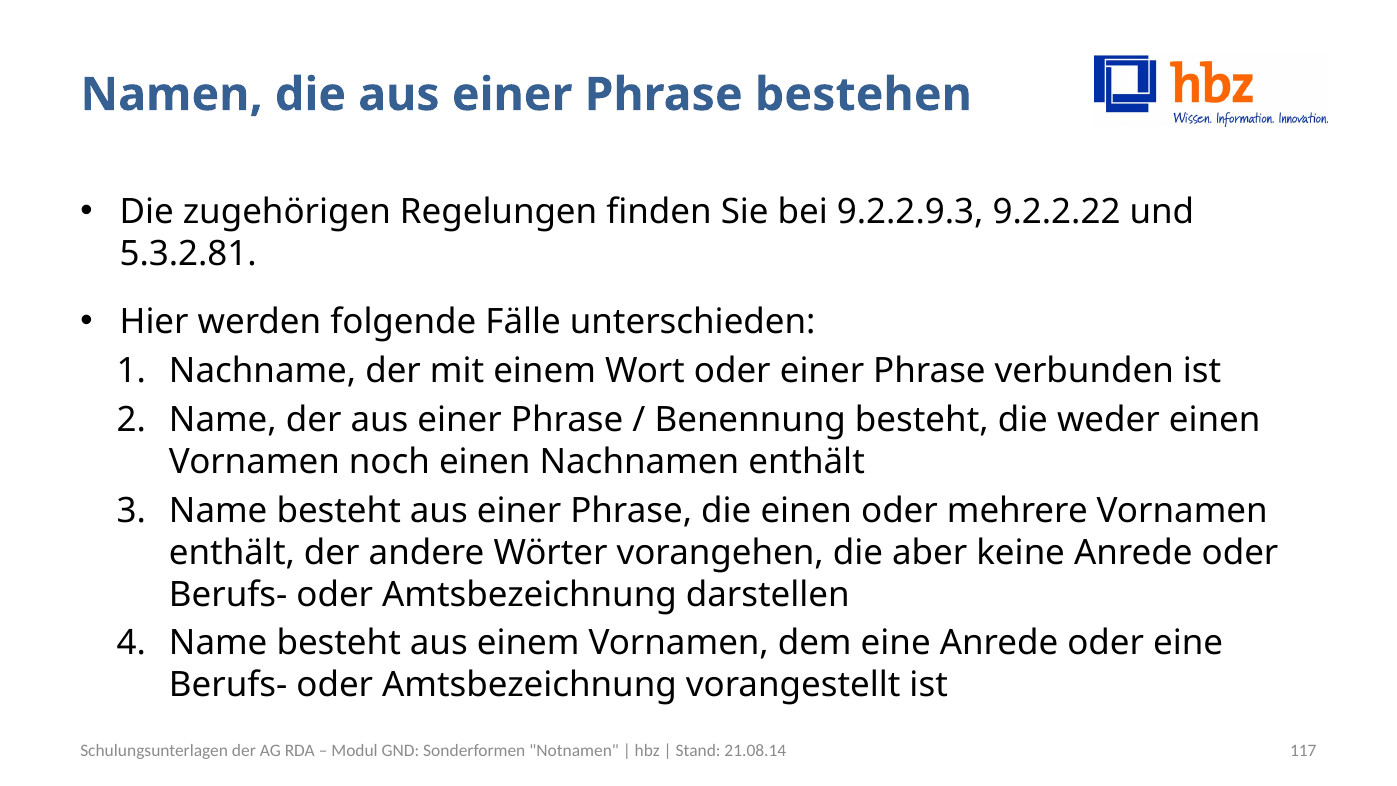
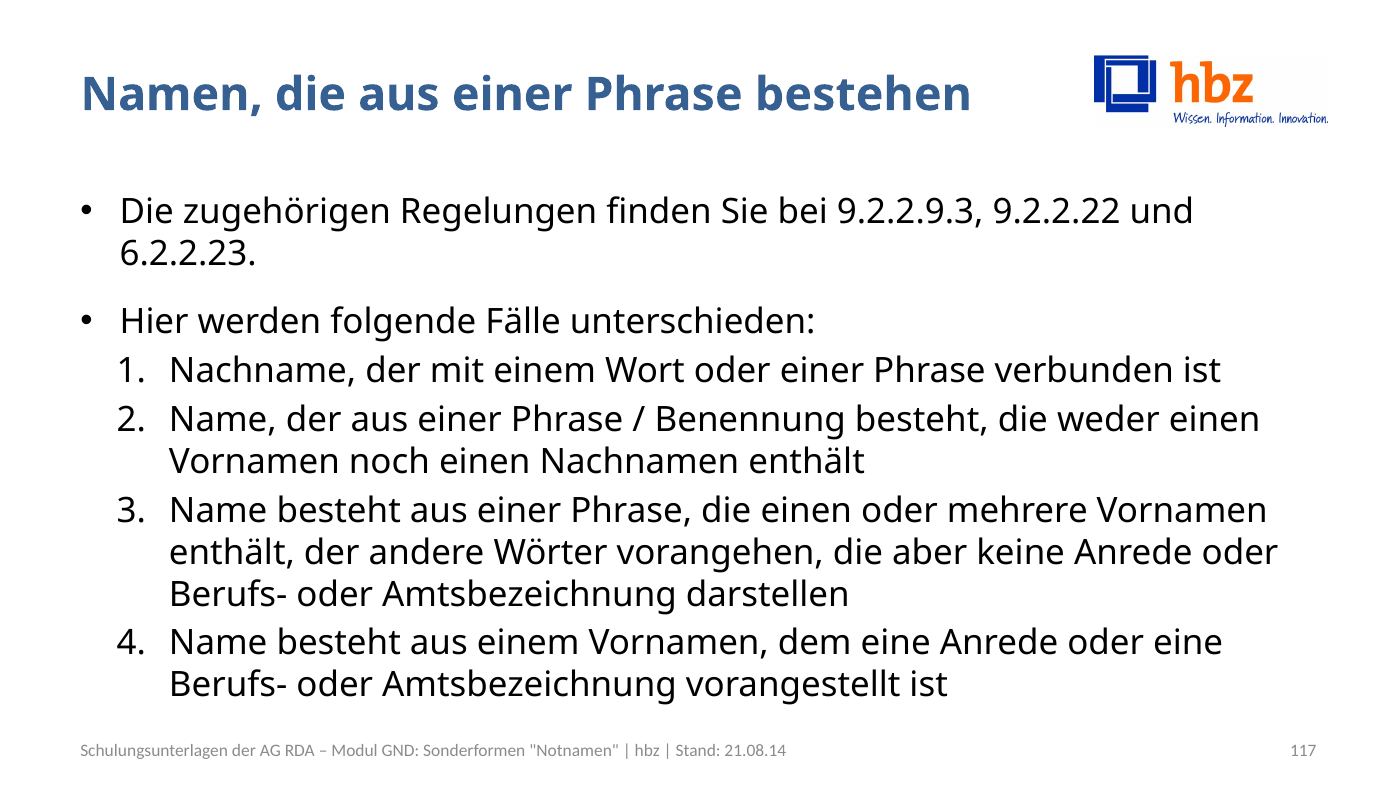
5.3.2.81: 5.3.2.81 -> 6.2.2.23 (188, 254)
